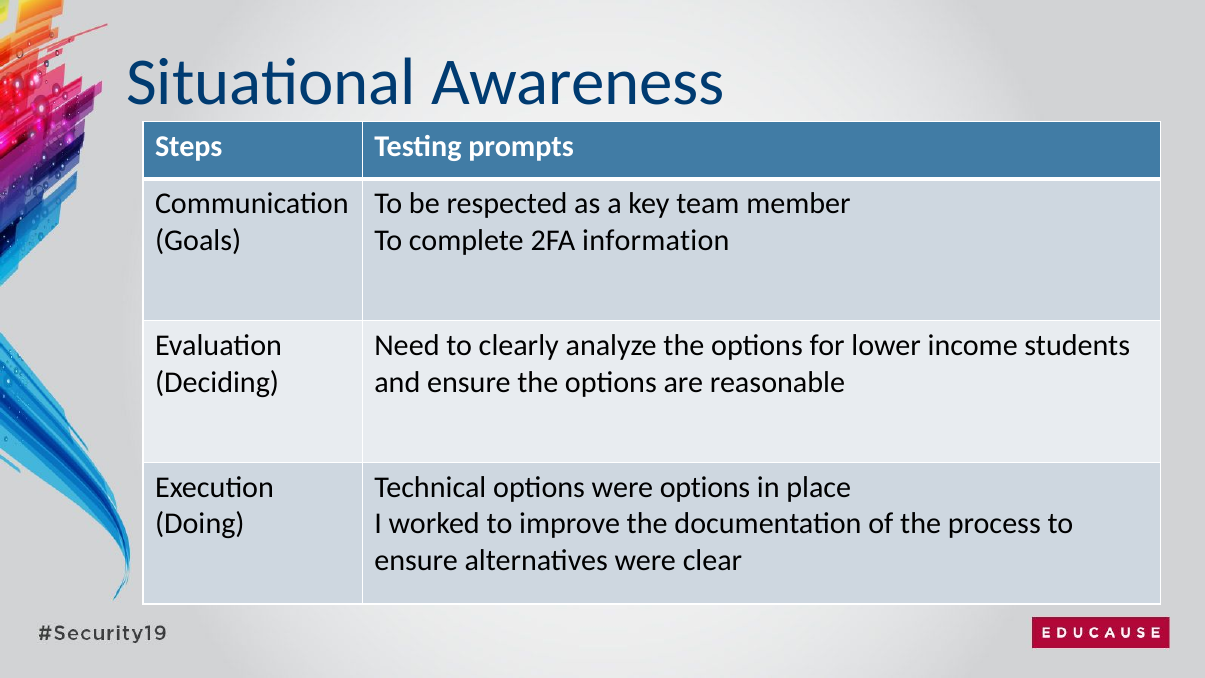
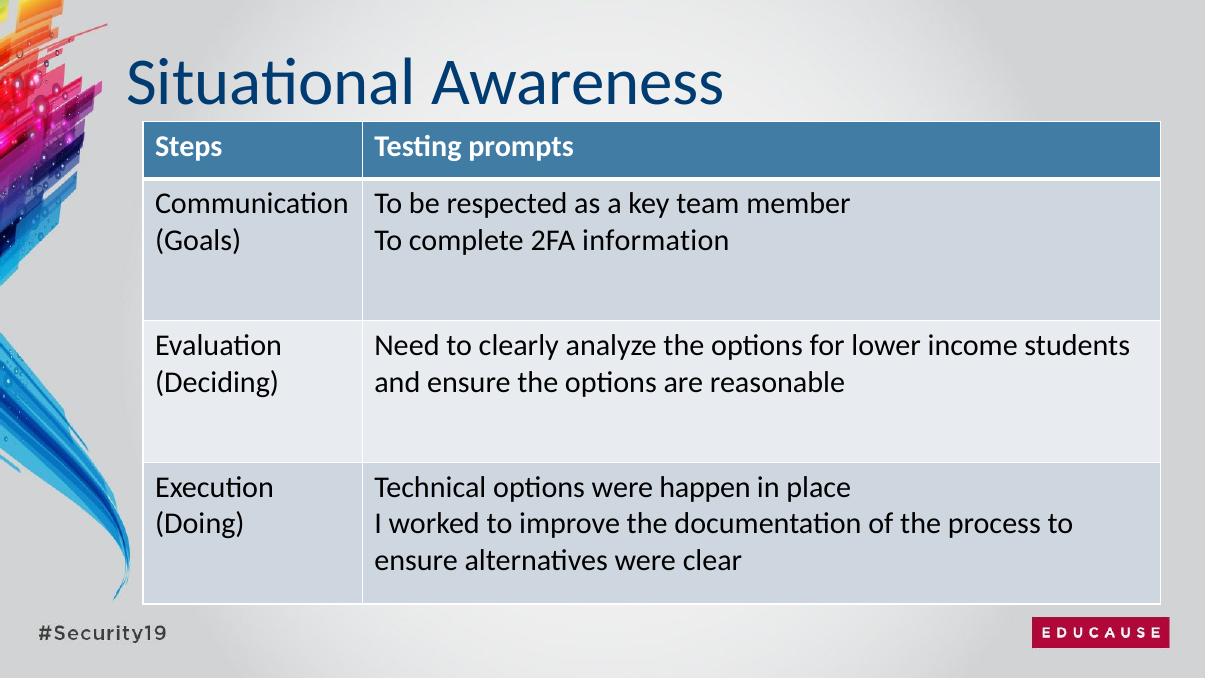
were options: options -> happen (705, 487)
